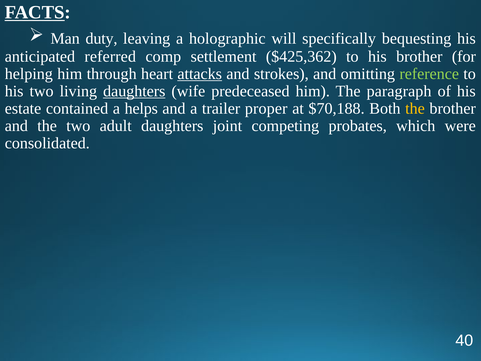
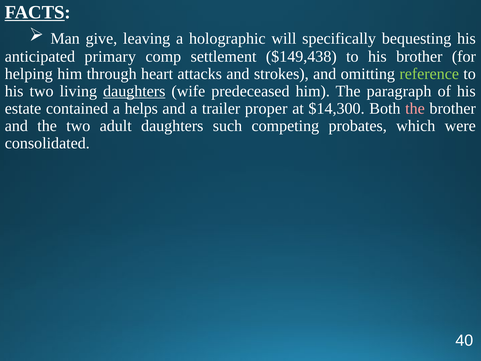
duty: duty -> give (101, 39)
referred: referred -> primary (110, 56)
$425,362: $425,362 -> $149,438 (301, 56)
attacks underline: present -> none (200, 74)
$70,188: $70,188 -> $14,300 (337, 108)
the colour: yellow -> pink (415, 108)
joint: joint -> such (227, 126)
